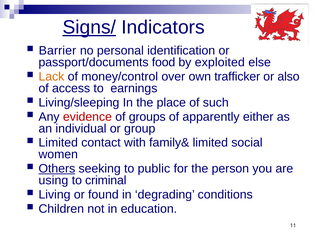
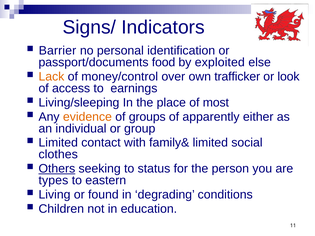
Signs/ underline: present -> none (89, 27)
also: also -> look (288, 77)
such: such -> most (216, 103)
evidence colour: red -> orange (87, 117)
women: women -> clothes (58, 155)
public: public -> status (154, 169)
using: using -> types (53, 181)
criminal: criminal -> eastern (106, 181)
